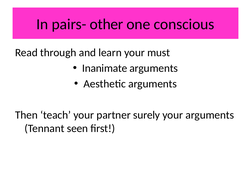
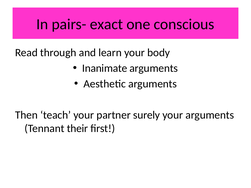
other: other -> exact (106, 24)
must: must -> body (159, 53)
seen: seen -> their (77, 129)
